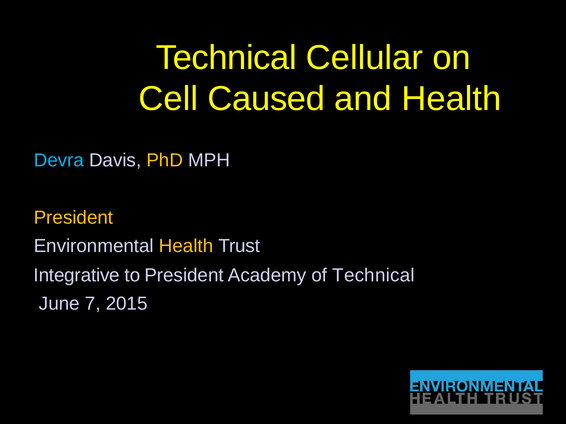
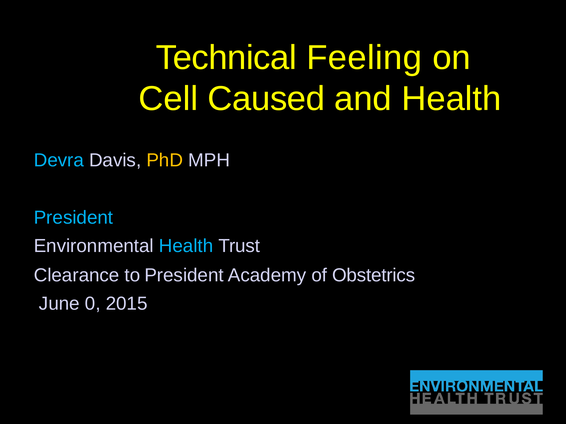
Cellular: Cellular -> Feeling (364, 58)
President colour: yellow -> light blue (73, 218)
Health colour: yellow -> light blue (186, 246)
Integrative: Integrative -> Clearance (77, 276)
of Technical: Technical -> Obstetrics (374, 276)
7: 7 -> 0 (93, 304)
